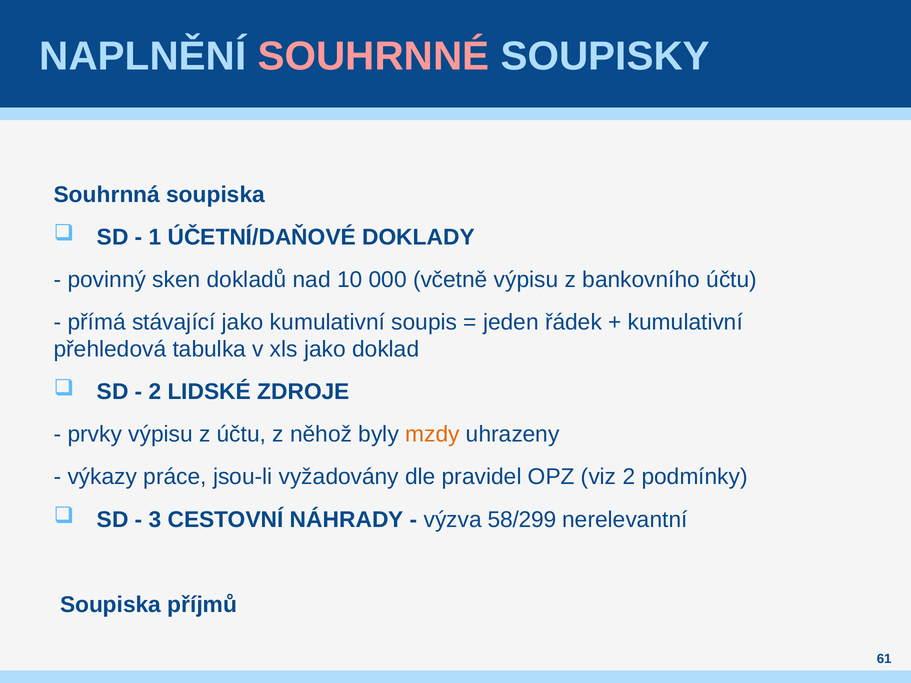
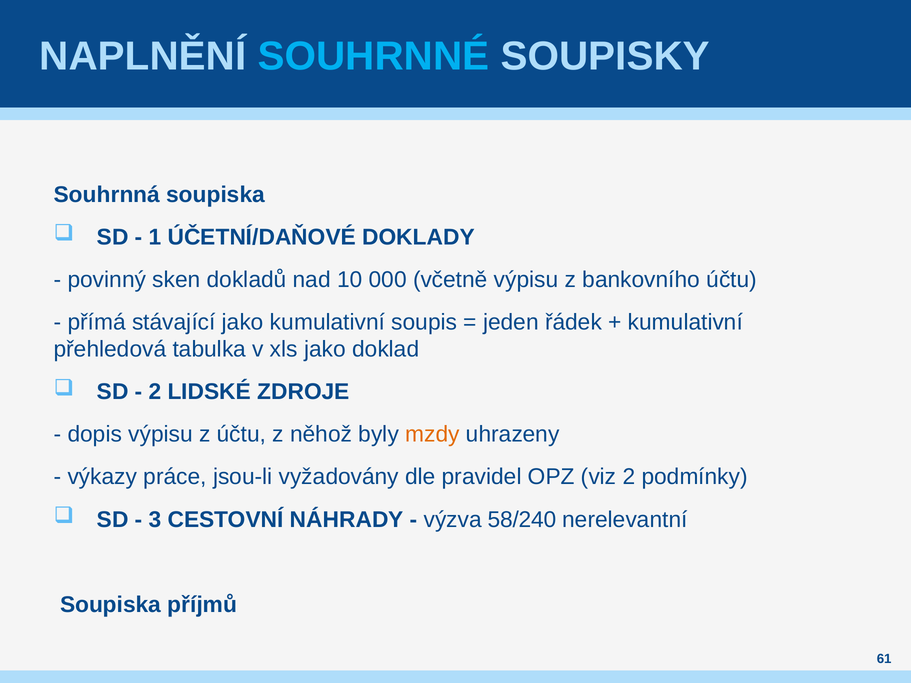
SOUHRNNÉ colour: pink -> light blue (373, 57)
prvky: prvky -> dopis (95, 435)
58/299: 58/299 -> 58/240 (522, 520)
